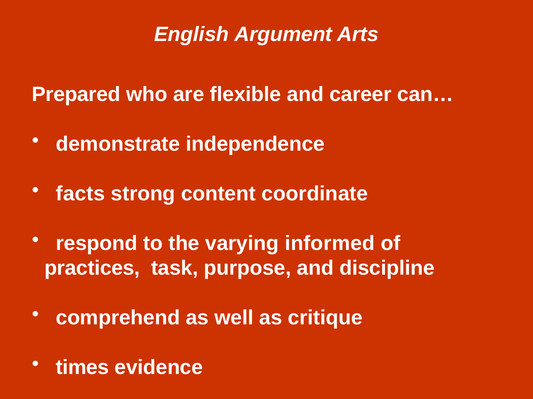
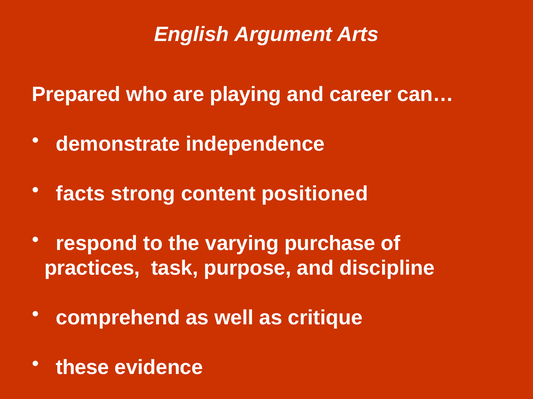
flexible: flexible -> playing (246, 94)
coordinate: coordinate -> positioned (315, 194)
informed: informed -> purchase (330, 244)
times: times -> these (82, 368)
